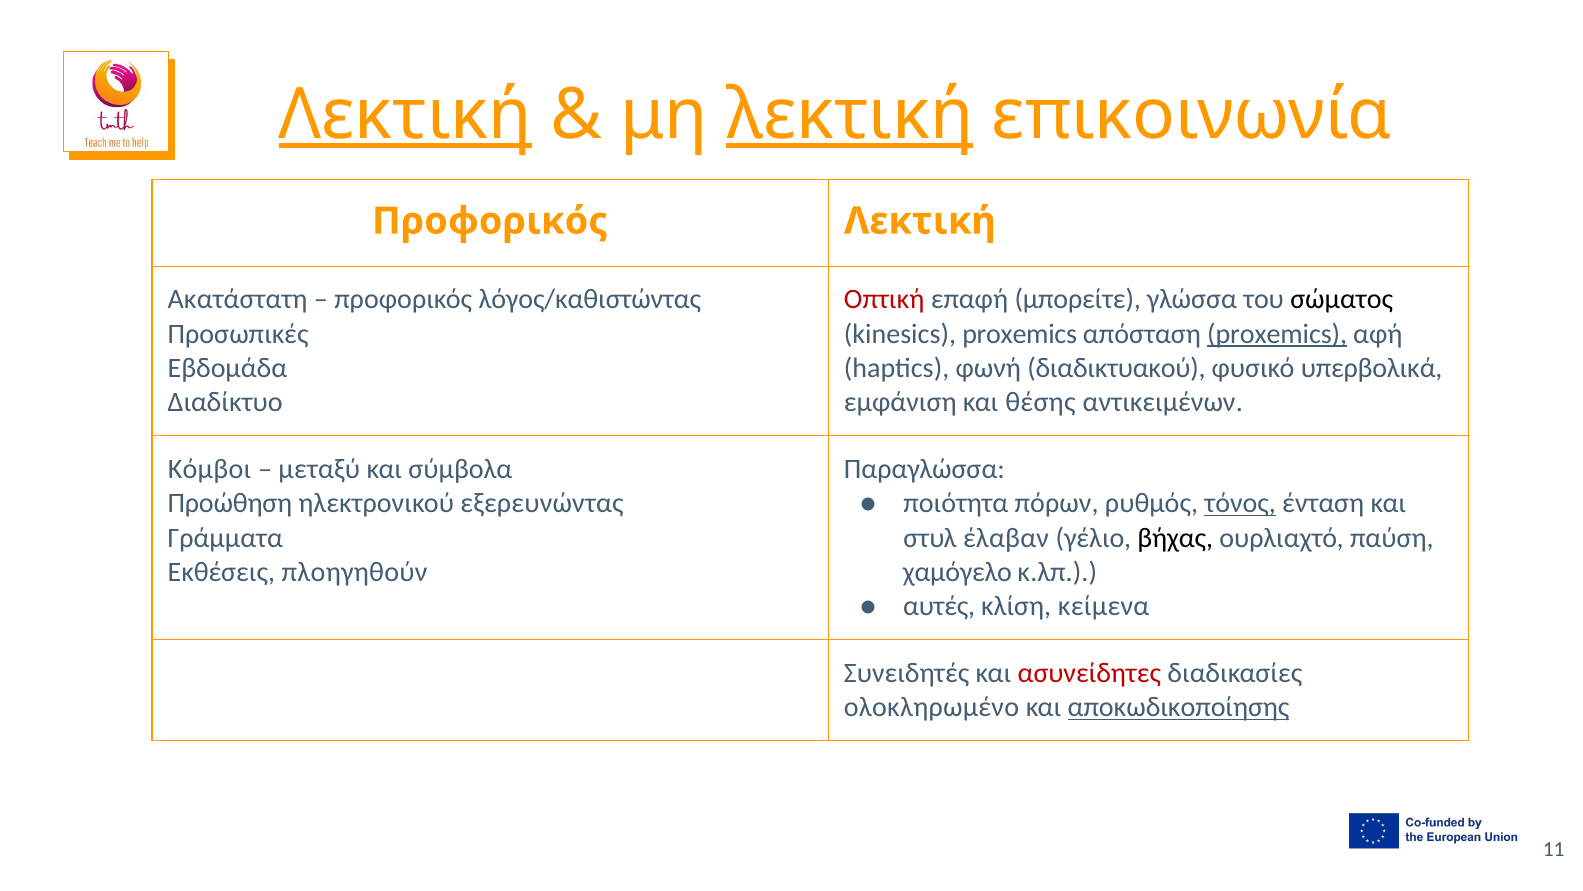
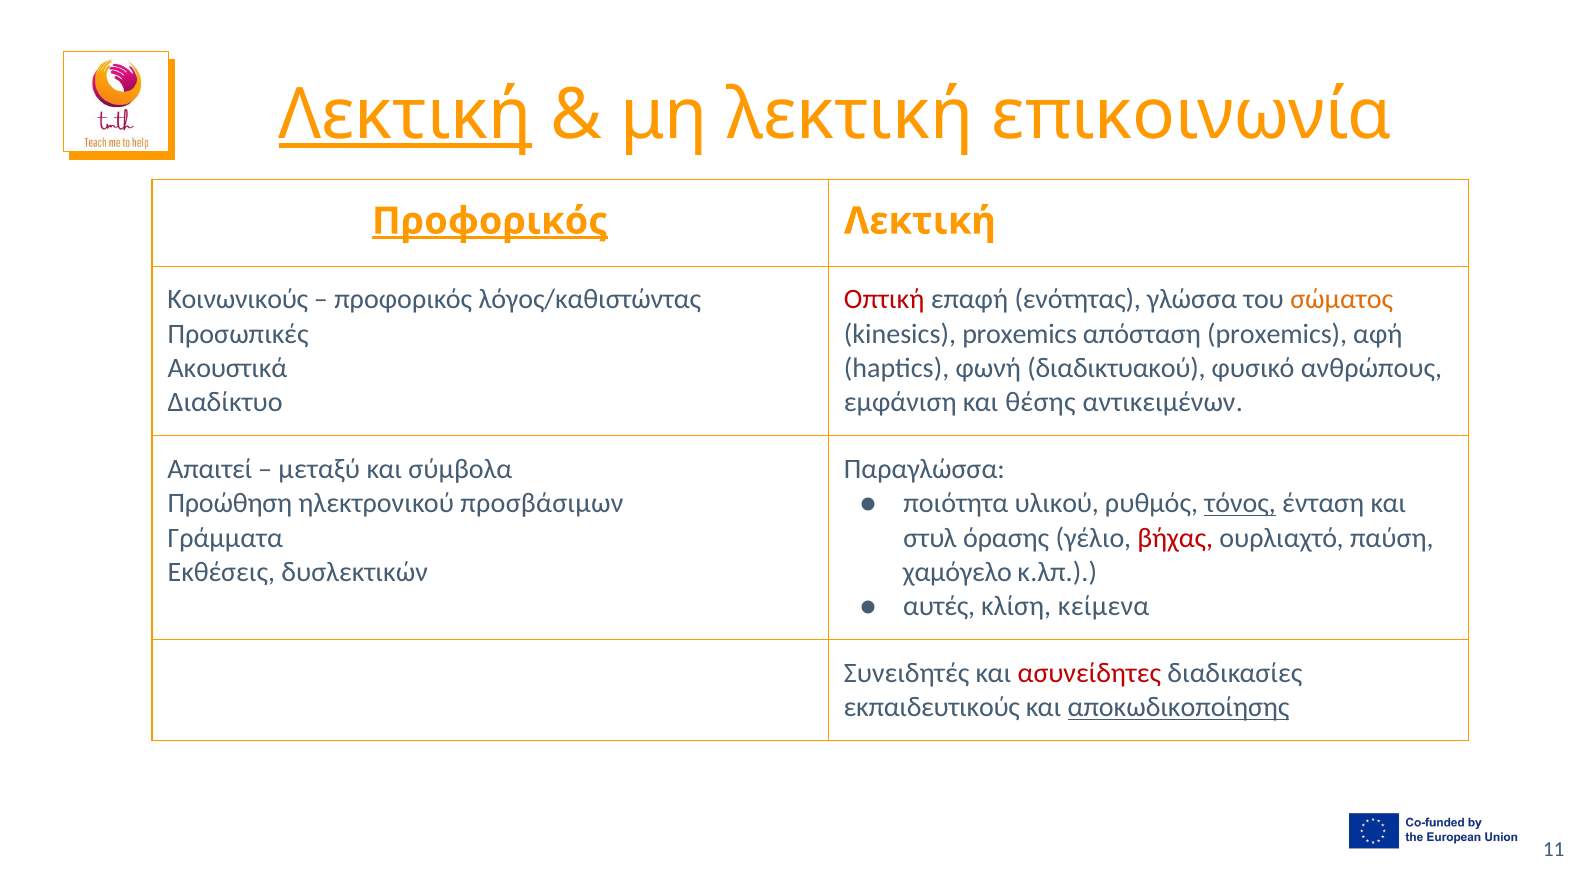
λεκτική underline: present -> none (850, 115)
Προφορικός underline: none -> present (490, 221)
Ακατάστατη: Ακατάστατη -> Κοινωνικούς (238, 300)
μπορείτε: μπορείτε -> ενότητας (1078, 300)
σώματος colour: black -> orange (1342, 300)
proxemics underline: present -> none (1277, 334)
Εβδομάδα: Εβδομάδα -> Ακουστικά (228, 368)
υπερβολικά: υπερβολικά -> ανθρώπους (1372, 368)
Κόμβοι: Κόμβοι -> Απαιτεί (210, 469)
εξερευνώντας: εξερευνώντας -> προσβάσιμων (542, 503)
πόρων: πόρων -> υλικού (1057, 503)
έλαβαν: έλαβαν -> όρασης (1006, 538)
βήχας colour: black -> red (1175, 538)
πλοηγηθούν: πλοηγηθούν -> δυσλεκτικών (355, 572)
ολοκληρωμένο: ολοκληρωμένο -> εκπαιδευτικούς (932, 707)
